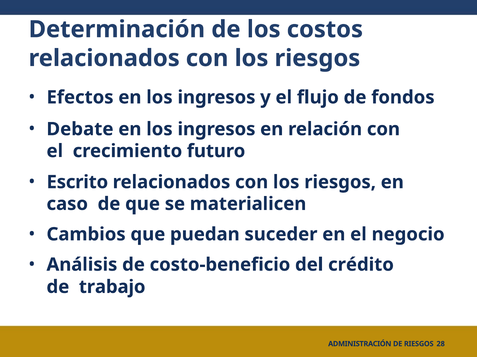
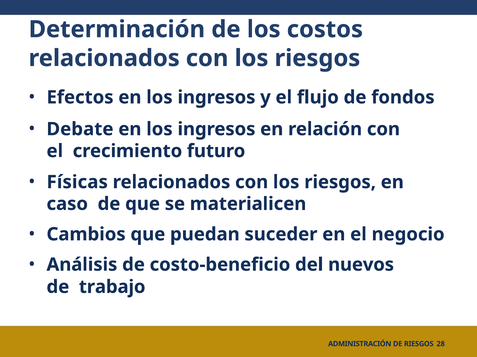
Escrito: Escrito -> Físicas (77, 182)
crédito: crédito -> nuevos (361, 265)
